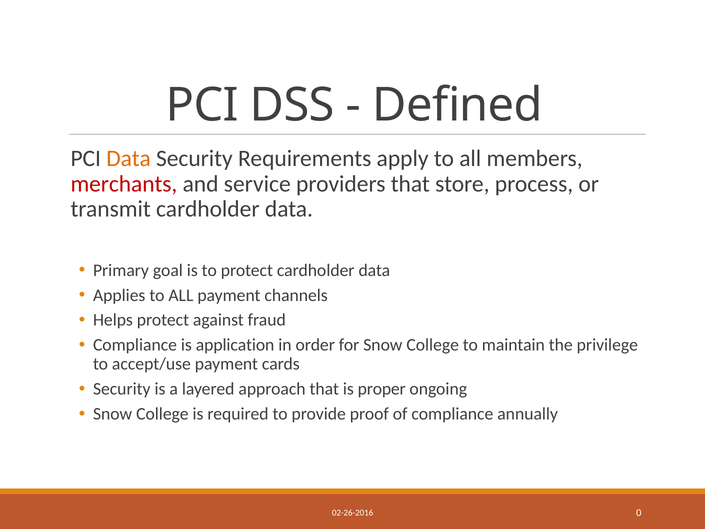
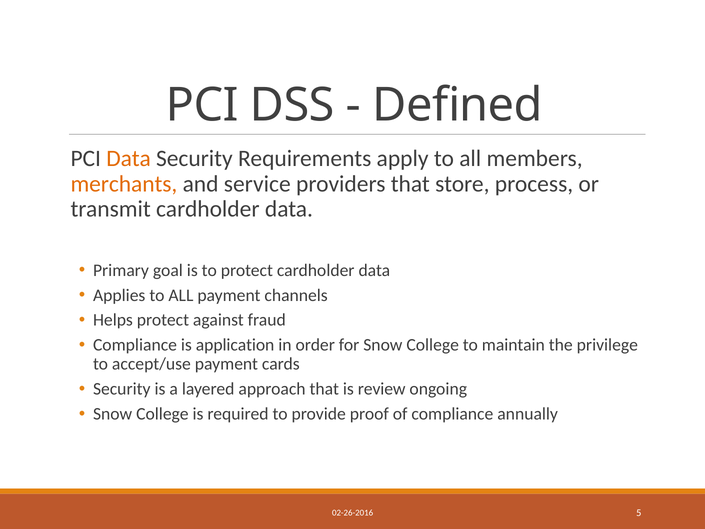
merchants colour: red -> orange (124, 184)
proper: proper -> review (382, 389)
0: 0 -> 5 (639, 513)
